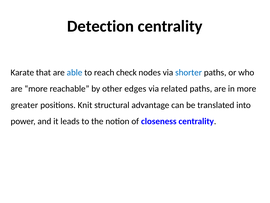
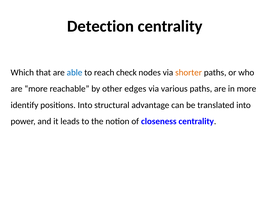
Karate: Karate -> Which (22, 72)
shorter colour: blue -> orange (189, 72)
related: related -> various (174, 89)
greater: greater -> identify (24, 105)
positions Knit: Knit -> Into (85, 105)
